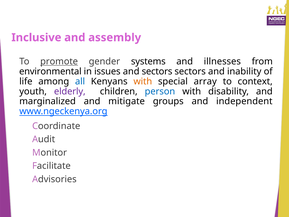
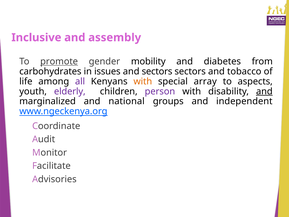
systems: systems -> mobility (148, 61)
illnesses: illnesses -> diabetes (222, 61)
environmental: environmental -> carbohydrates (50, 71)
inability: inability -> tobacco (244, 71)
all colour: blue -> purple (80, 81)
context: context -> aspects (255, 81)
person colour: blue -> purple (160, 91)
and underline: none -> present (264, 91)
mitigate: mitigate -> national (127, 101)
